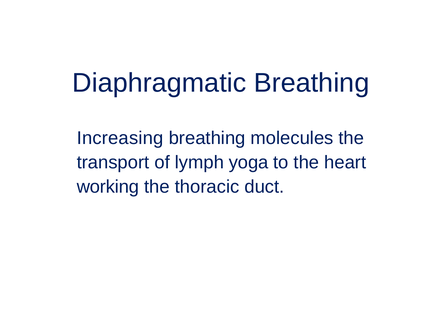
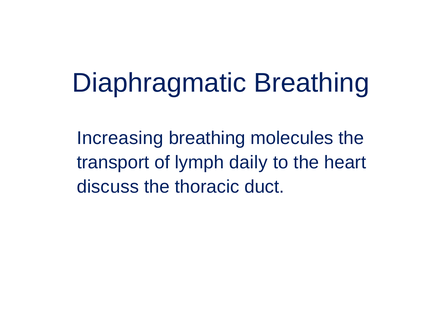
yoga: yoga -> daily (248, 163)
working: working -> discuss (108, 187)
